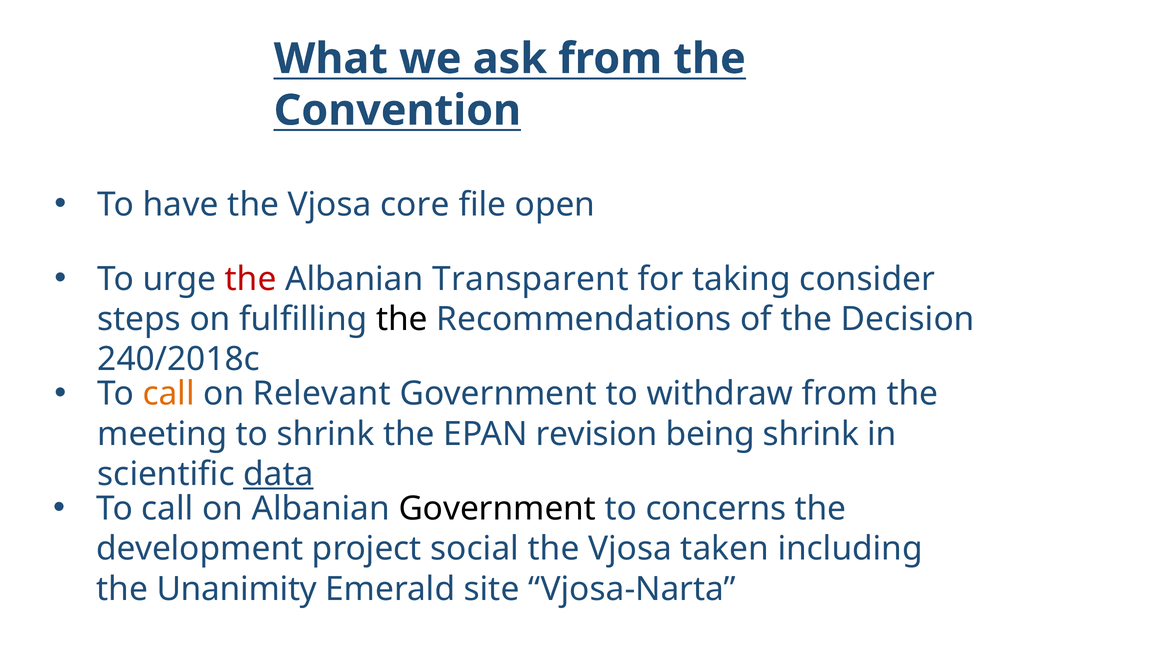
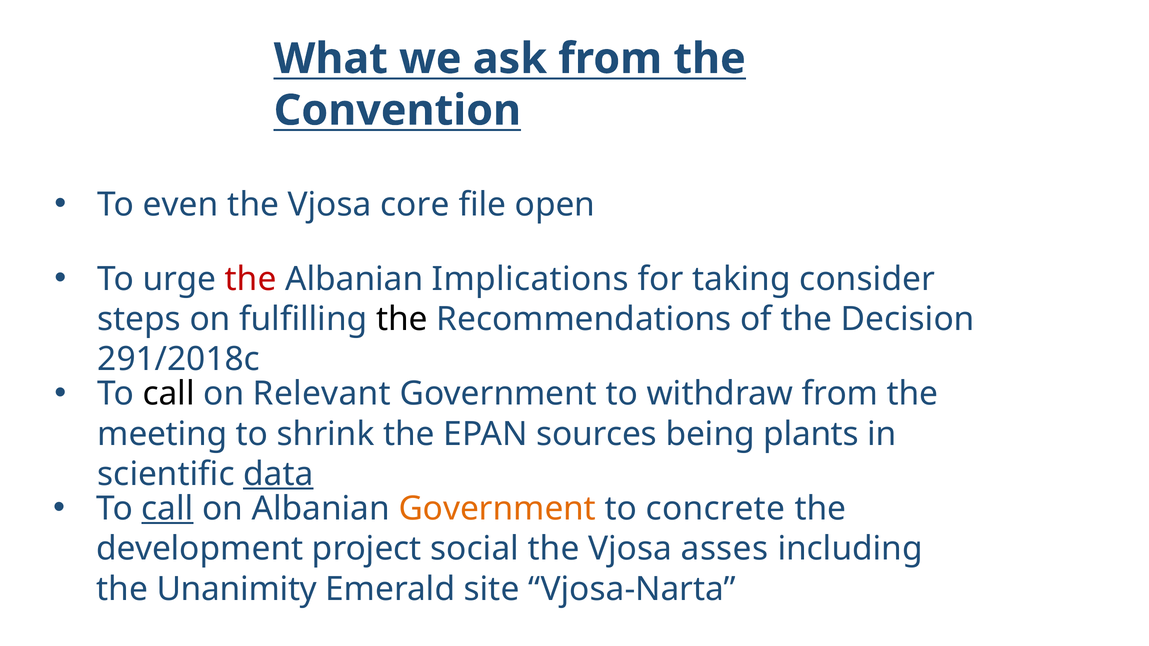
have: have -> even (181, 205)
Transparent: Transparent -> Implications (530, 279)
240/2018c: 240/2018c -> 291/2018c (179, 360)
call colour: orange -> black (169, 394)
revision: revision -> sources (597, 434)
being shrink: shrink -> plants (811, 434)
call underline: none -> present (167, 509)
Government colour: black -> orange (497, 509)
concerns: concerns -> concrete (716, 509)
taken: taken -> asses (724, 549)
